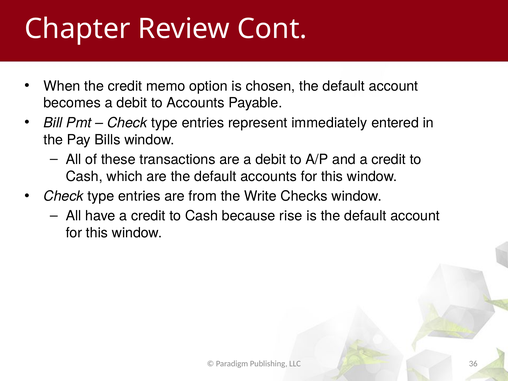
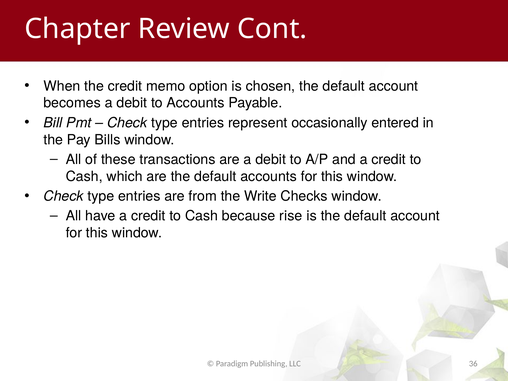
immediately: immediately -> occasionally (329, 123)
